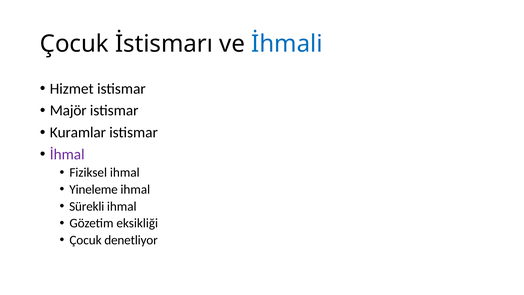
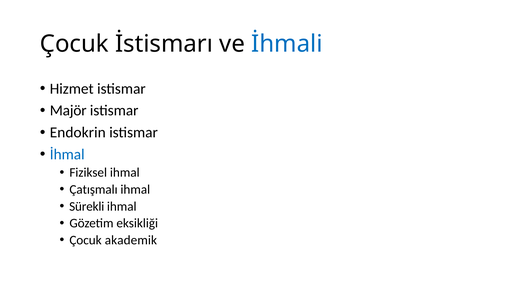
Kuramlar: Kuramlar -> Endokrin (78, 132)
İhmal colour: purple -> blue (67, 154)
Yineleme: Yineleme -> Çatışmalı (94, 189)
denetliyor: denetliyor -> akademik (131, 240)
